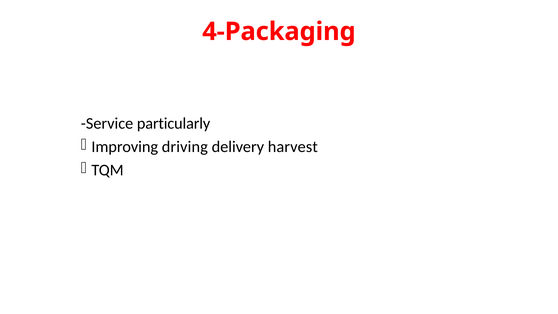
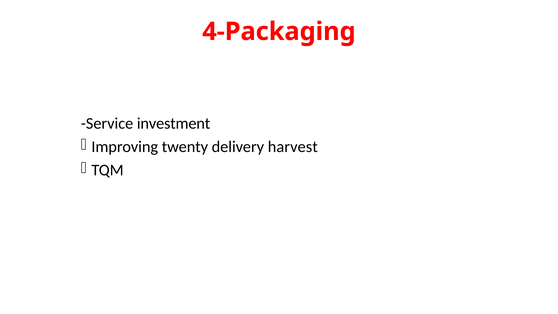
particularly: particularly -> investment (174, 123)
driving: driving -> twenty (185, 147)
